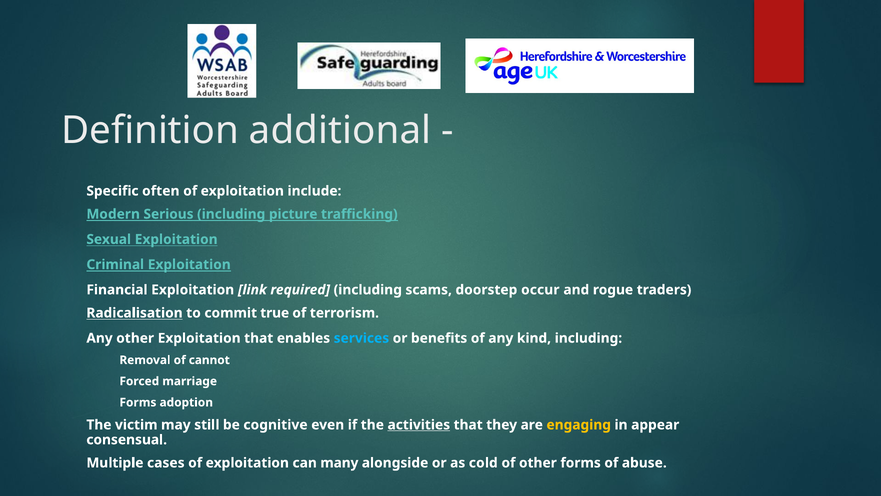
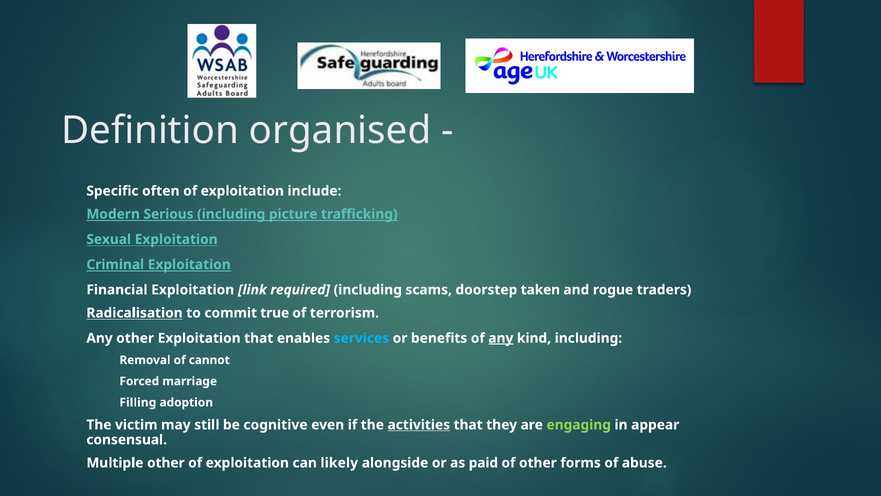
additional: additional -> organised (340, 131)
occur: occur -> taken (540, 290)
any underline: none -> present (501, 338)
Forms: Forms -> Filling (138, 402)
engaging colour: yellow -> light green (579, 424)
Multiple cases: cases -> other (166, 462)
many: many -> likely (339, 462)
cold: cold -> paid (483, 462)
